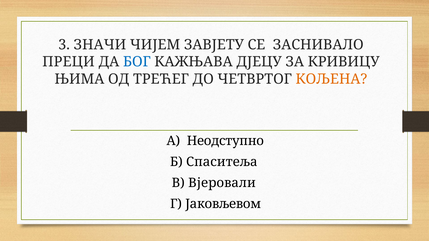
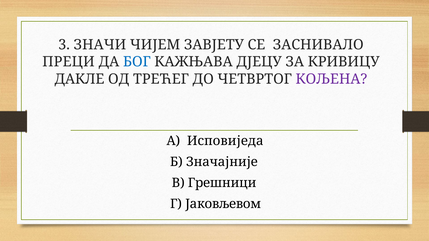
ЊИМА: ЊИМА -> ДАКЛЕ (79, 79)
КОЉЕНА colour: orange -> purple (331, 79)
Неодступно: Неодступно -> Исповиједа (225, 141)
Спаситеља: Спаситеља -> Значајније (222, 162)
Вјеровали: Вјеровали -> Грешници (222, 183)
